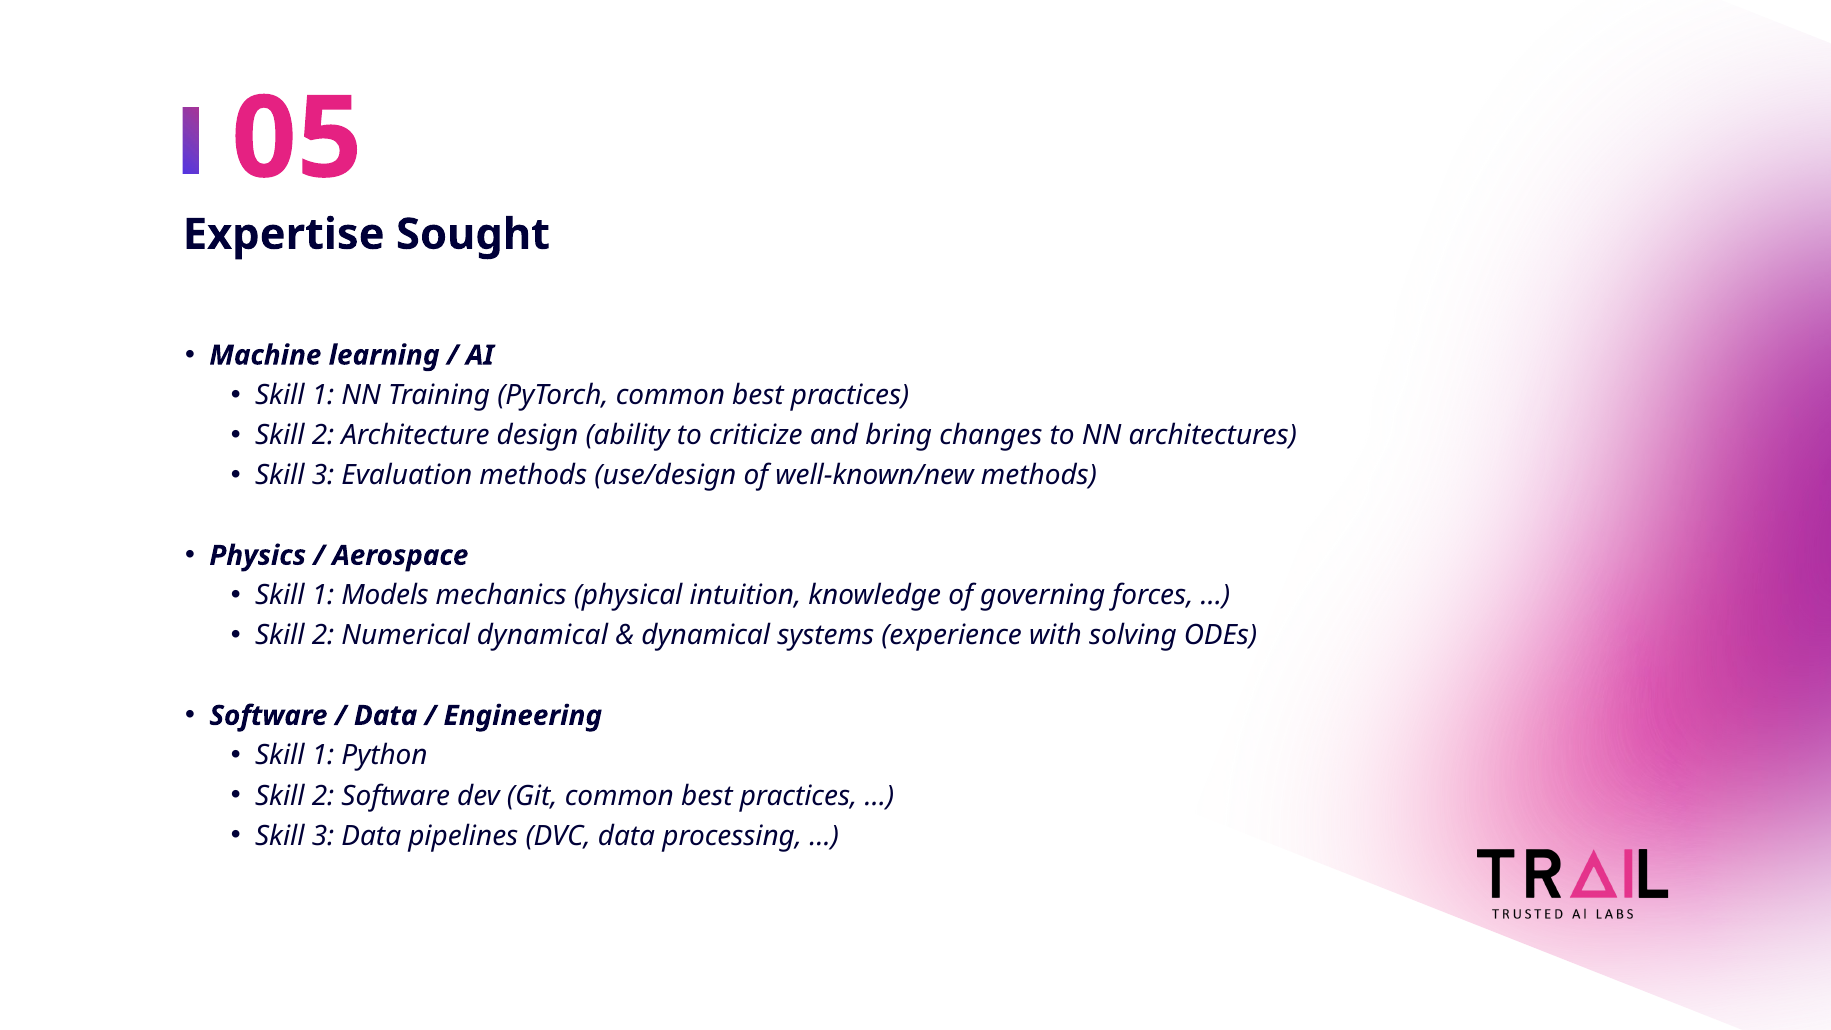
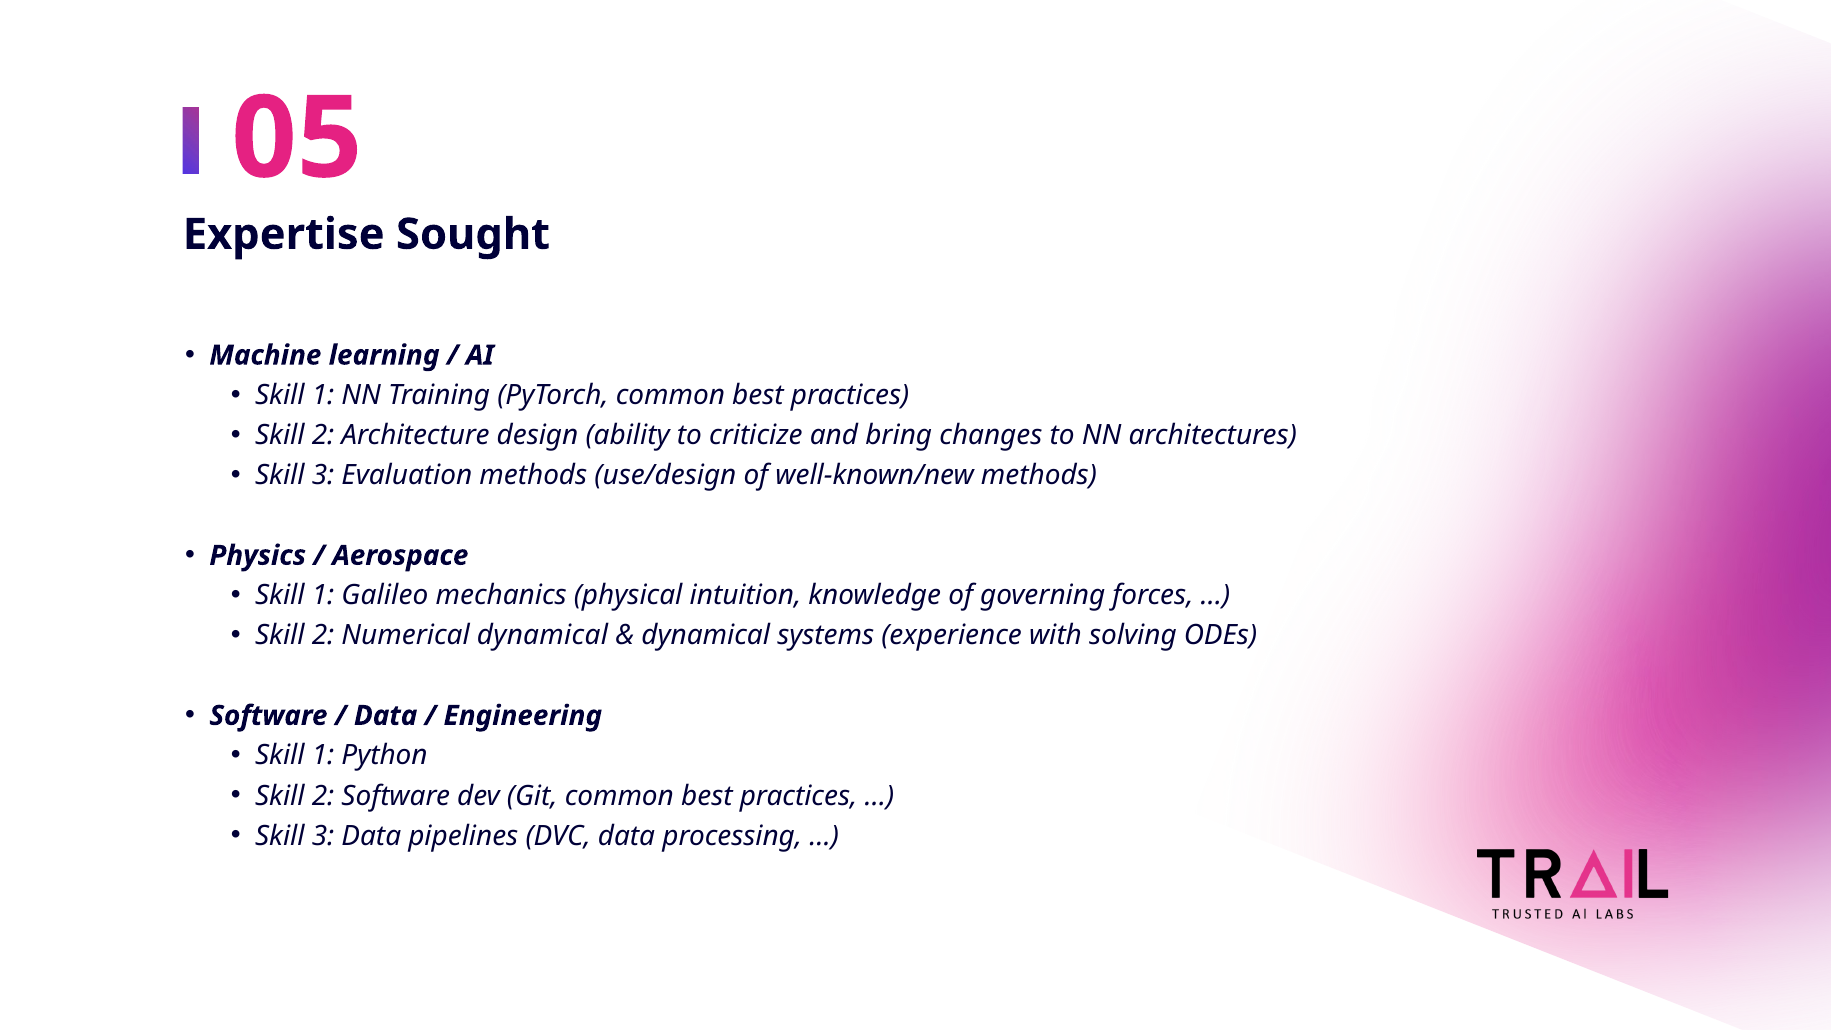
Models: Models -> Galileo (385, 596)
